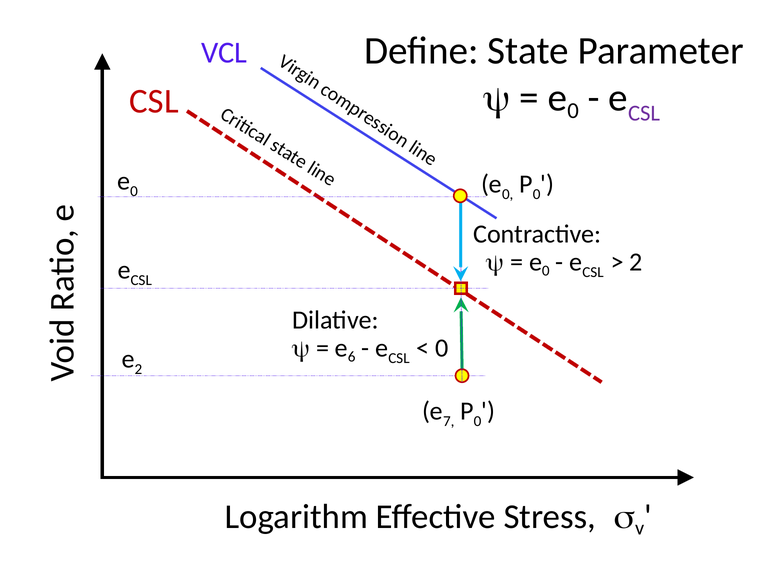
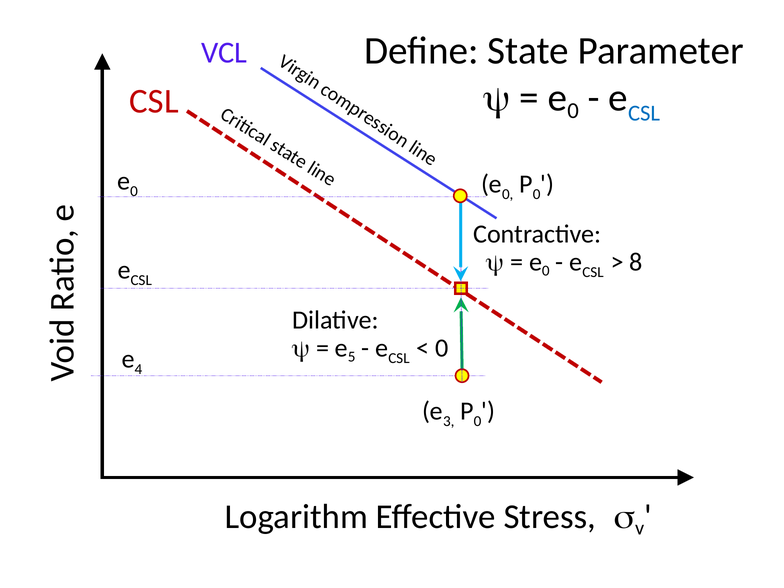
CSL colour: purple -> blue (644, 113)
2: 2 -> 8 (636, 262)
6: 6 -> 5 (352, 357)
e 2: 2 -> 4 (138, 369)
7: 7 -> 3 (449, 421)
